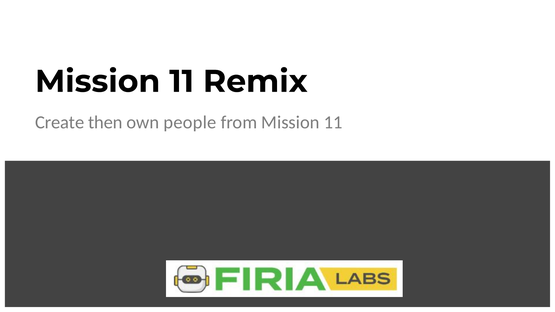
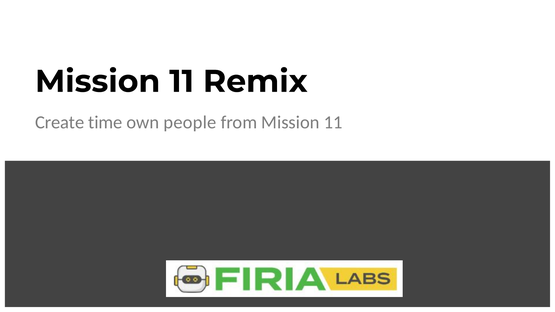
then: then -> time (105, 123)
